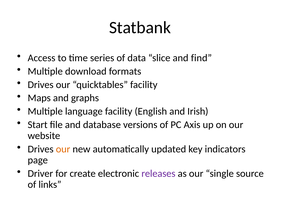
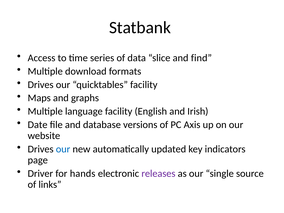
Start: Start -> Date (38, 125)
our colour: orange -> blue (63, 149)
create: create -> hands (83, 174)
